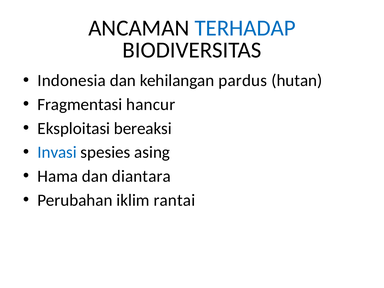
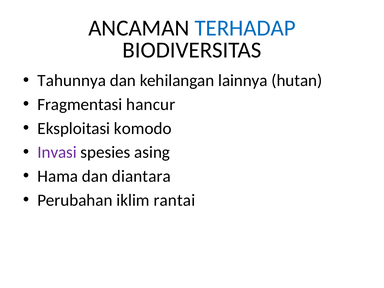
Indonesia: Indonesia -> Tahunnya (72, 81)
pardus: pardus -> lainnya (243, 81)
bereaksi: bereaksi -> komodo (143, 128)
Invasi colour: blue -> purple (57, 152)
